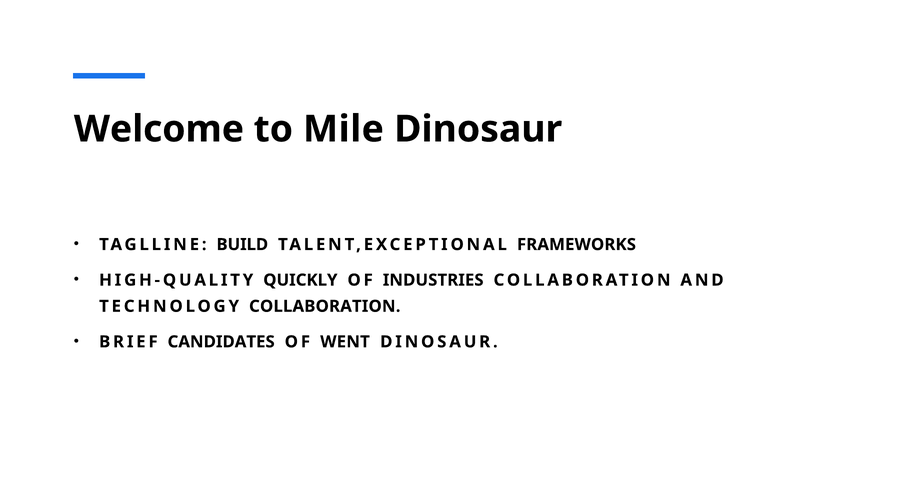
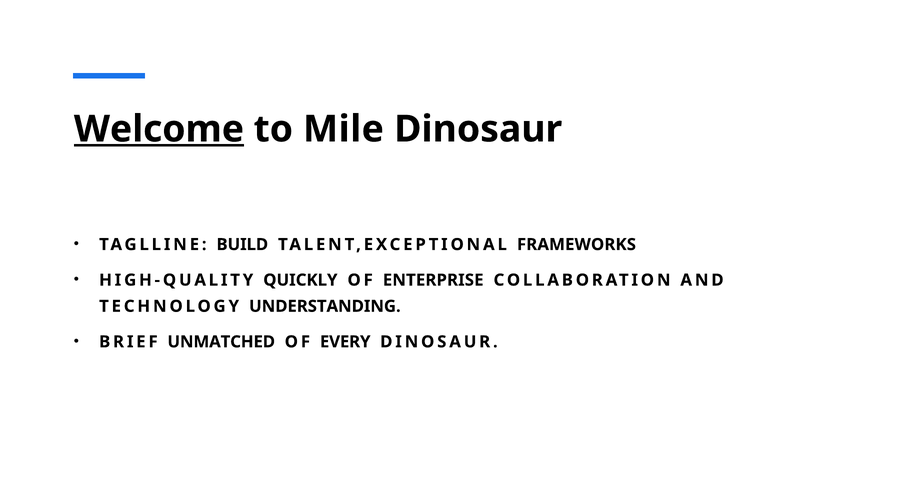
Welcome underline: none -> present (159, 129)
INDUSTRIES: INDUSTRIES -> ENTERPRISE (433, 280)
TECHNOLOGY COLLABORATION: COLLABORATION -> UNDERSTANDING (325, 307)
CANDIDATES: CANDIDATES -> UNMATCHED (221, 342)
WENT: WENT -> EVERY (345, 342)
